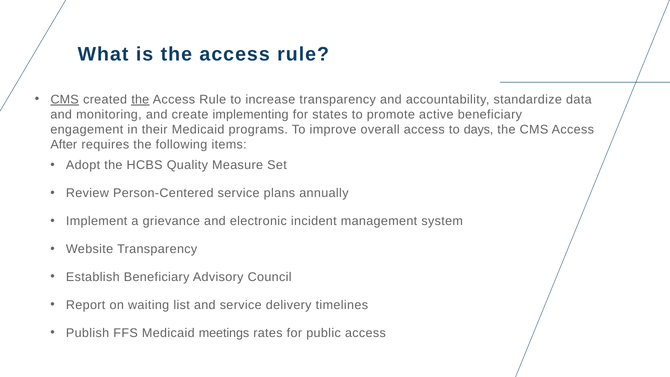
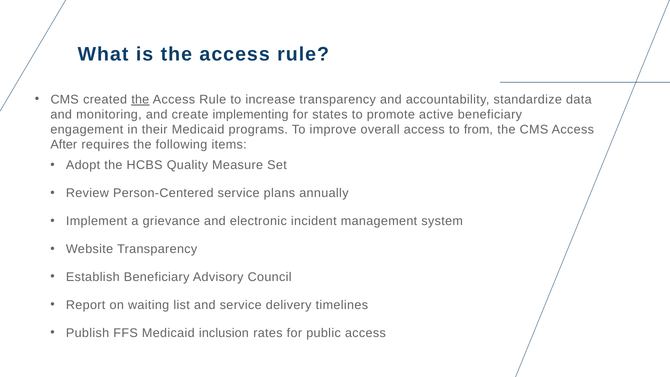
CMS underline: present -> none (65, 99)
days: days -> from (478, 130)
meetings: meetings -> inclusion (224, 333)
